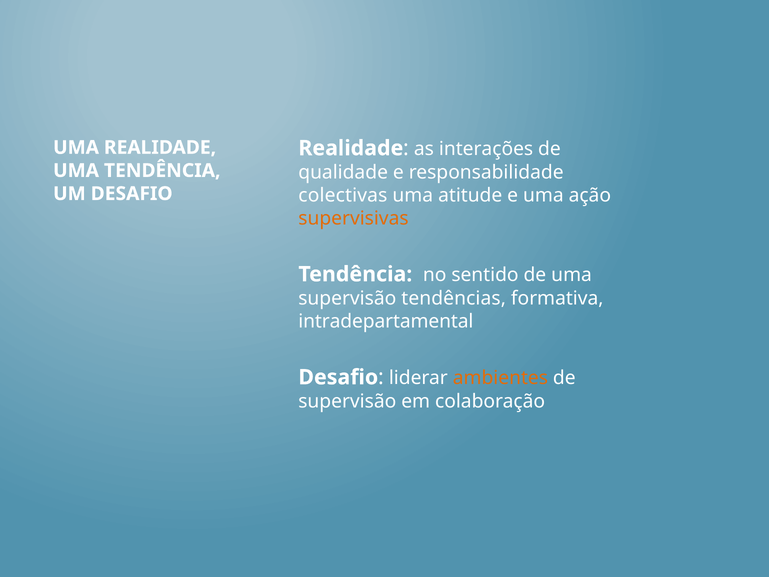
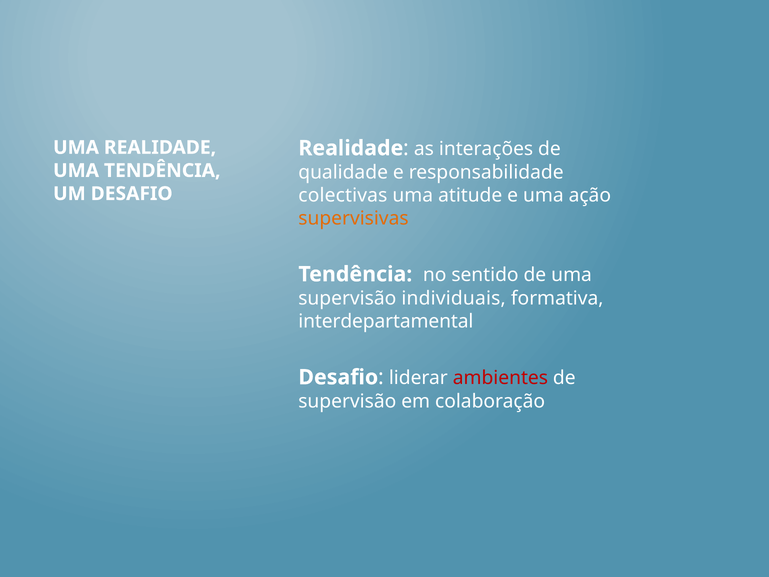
tendências: tendências -> individuais (454, 298)
intradepartamental: intradepartamental -> interdepartamental (386, 321)
ambientes colour: orange -> red (500, 378)
